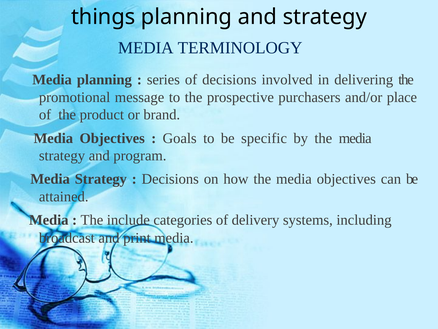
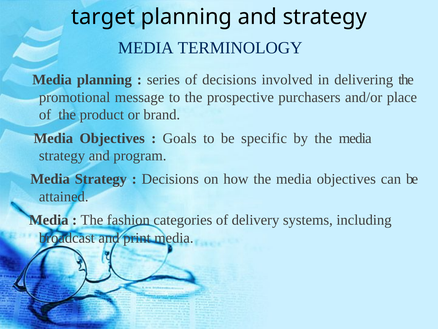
things: things -> target (103, 17)
include: include -> fashion (128, 220)
